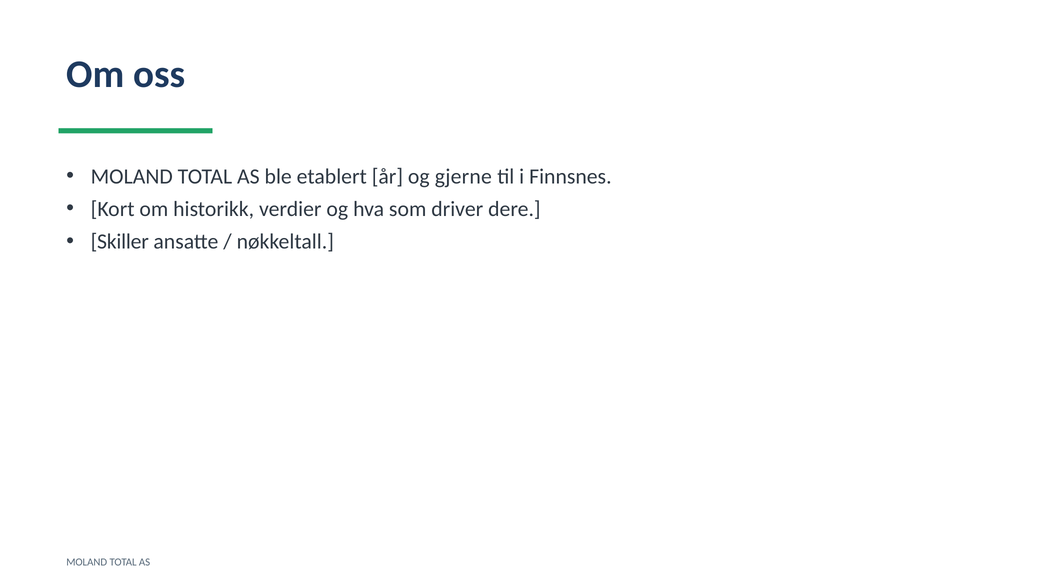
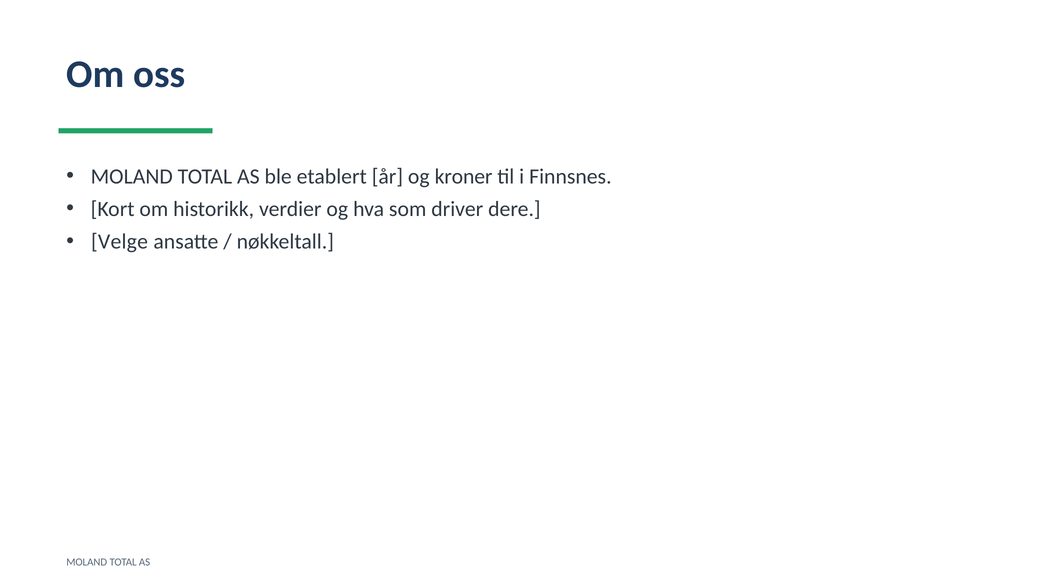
gjerne: gjerne -> kroner (464, 176)
Skiller: Skiller -> Velge (120, 242)
